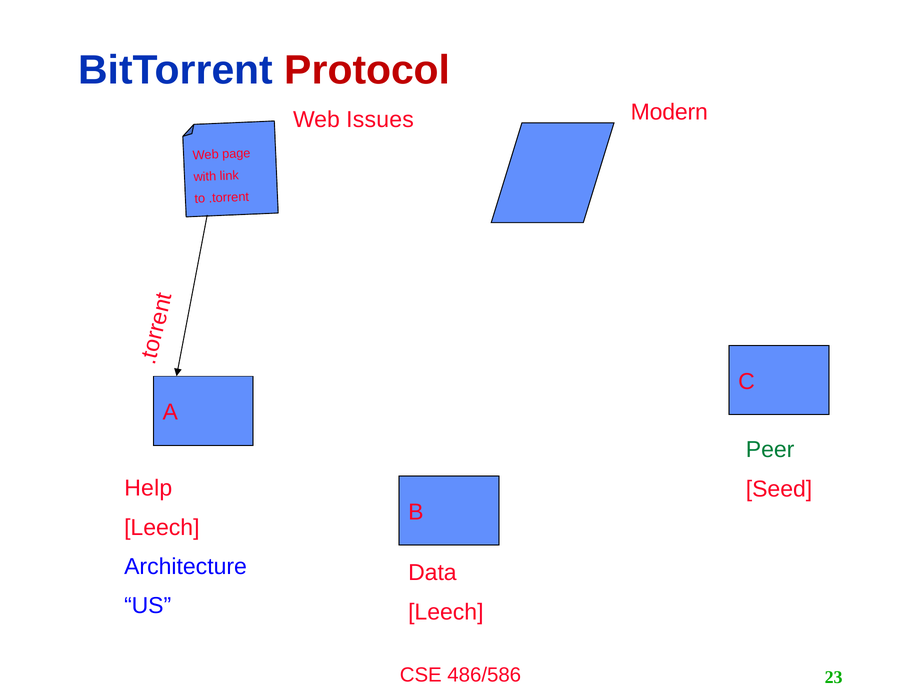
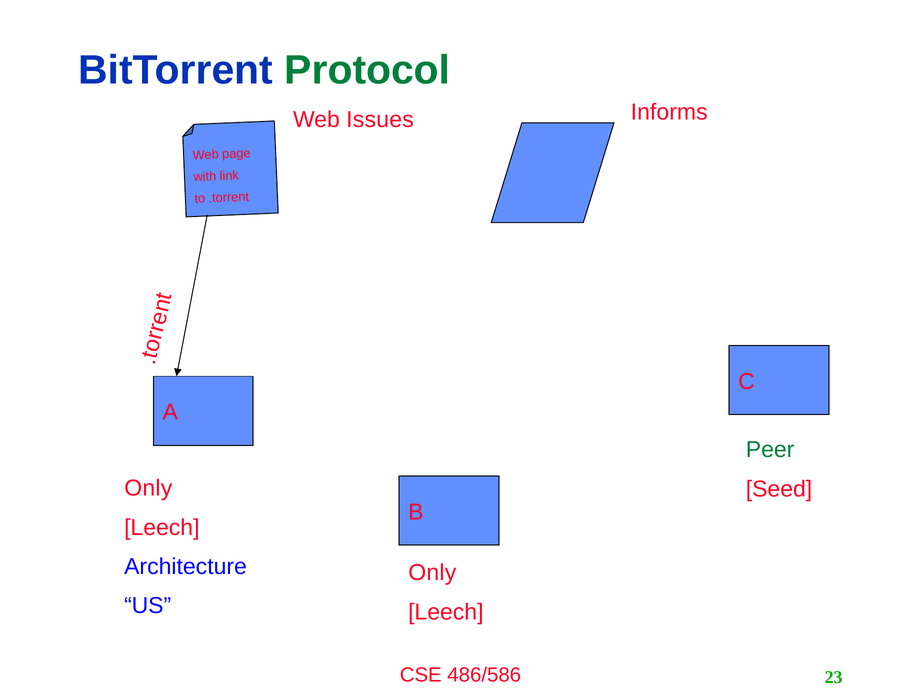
Protocol colour: red -> green (367, 70)
Modern: Modern -> Informs (669, 112)
Help: Help -> Only (148, 488)
Data: Data -> Only (432, 573)
